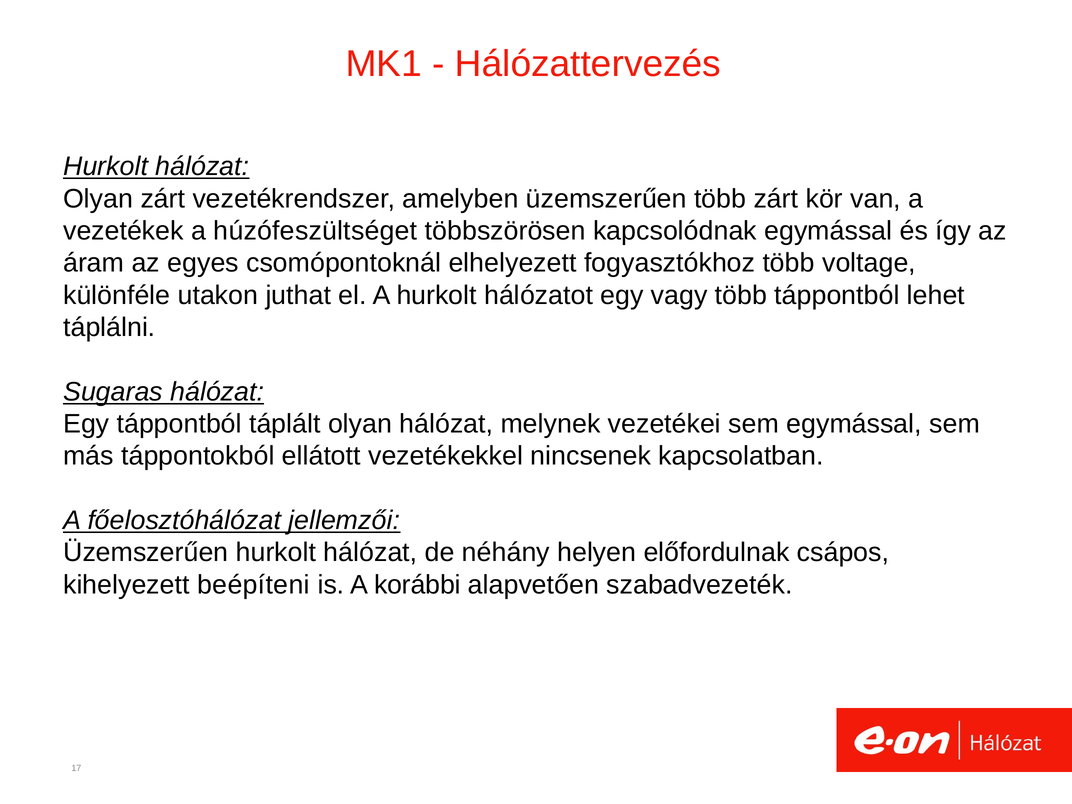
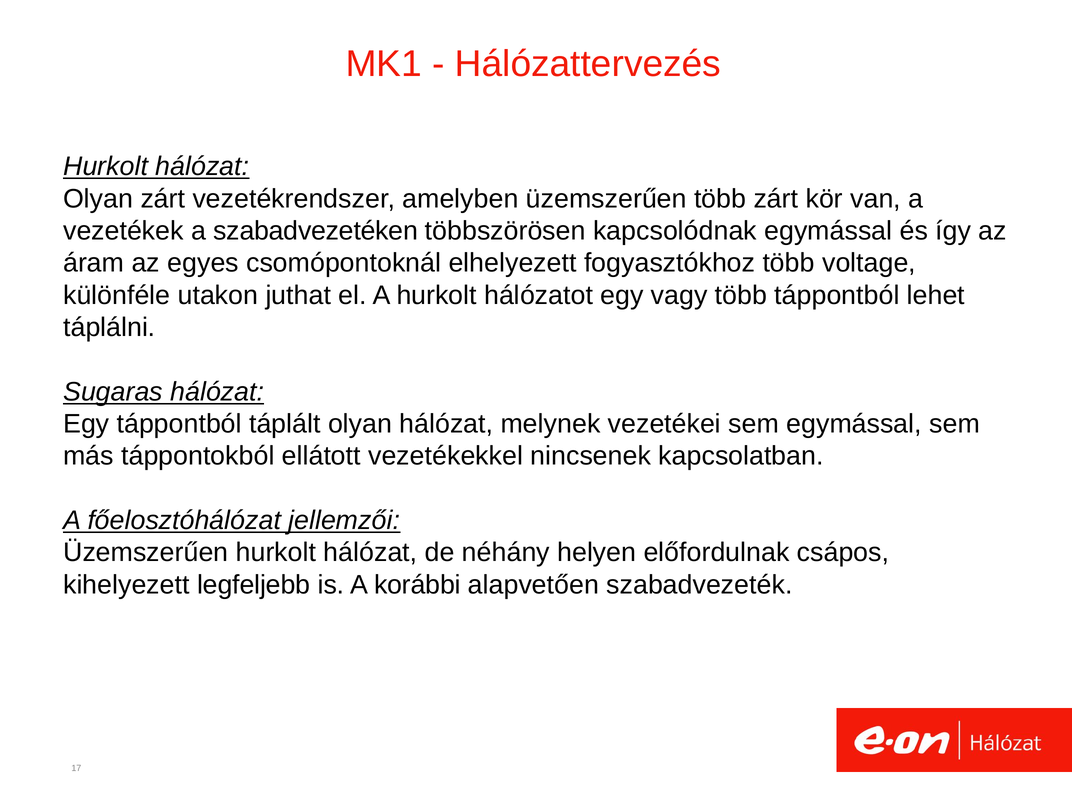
húzófeszültséget: húzófeszültséget -> szabadvezetéken (316, 231)
beépíteni: beépíteni -> legfeljebb (254, 585)
